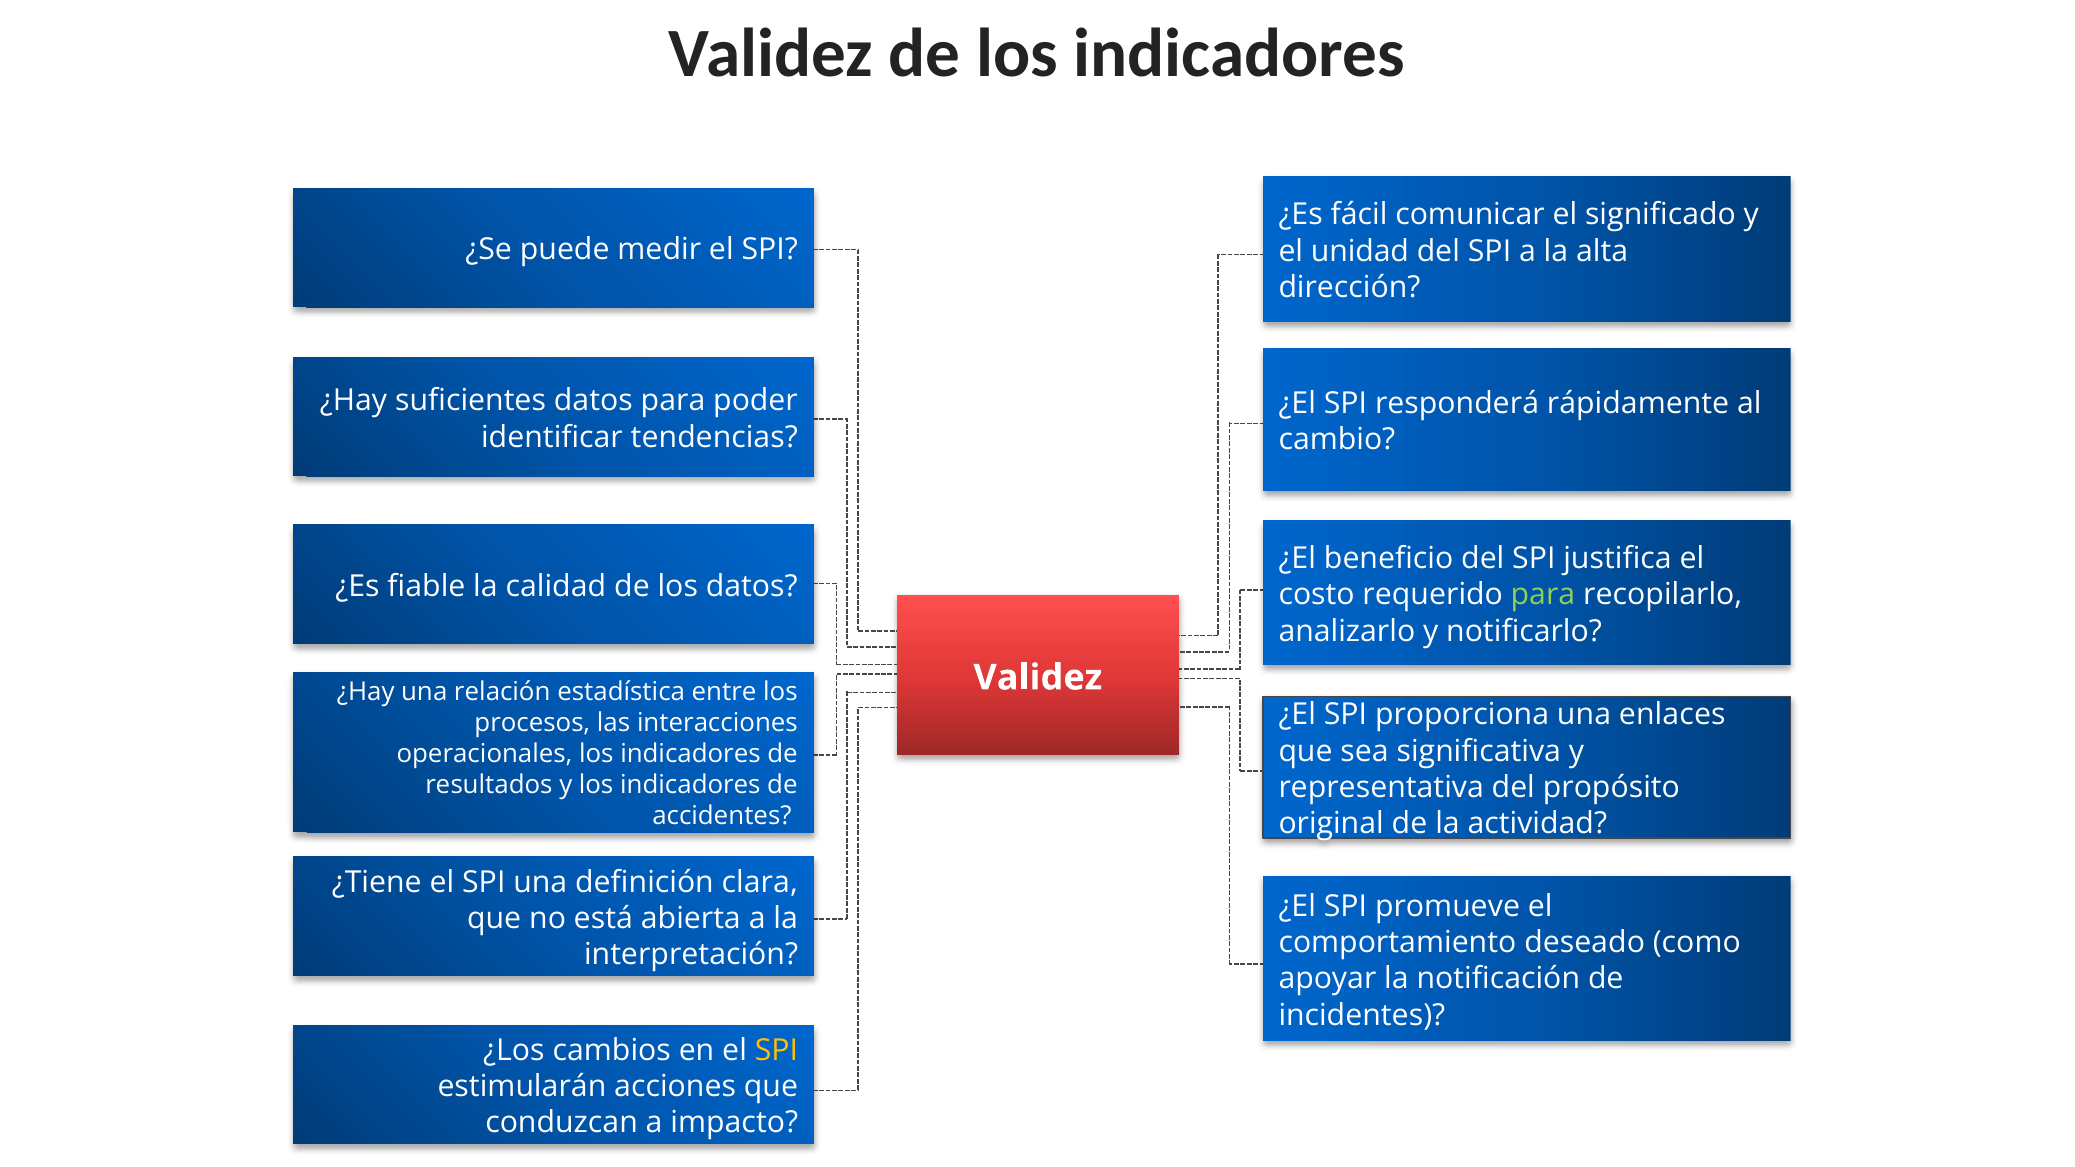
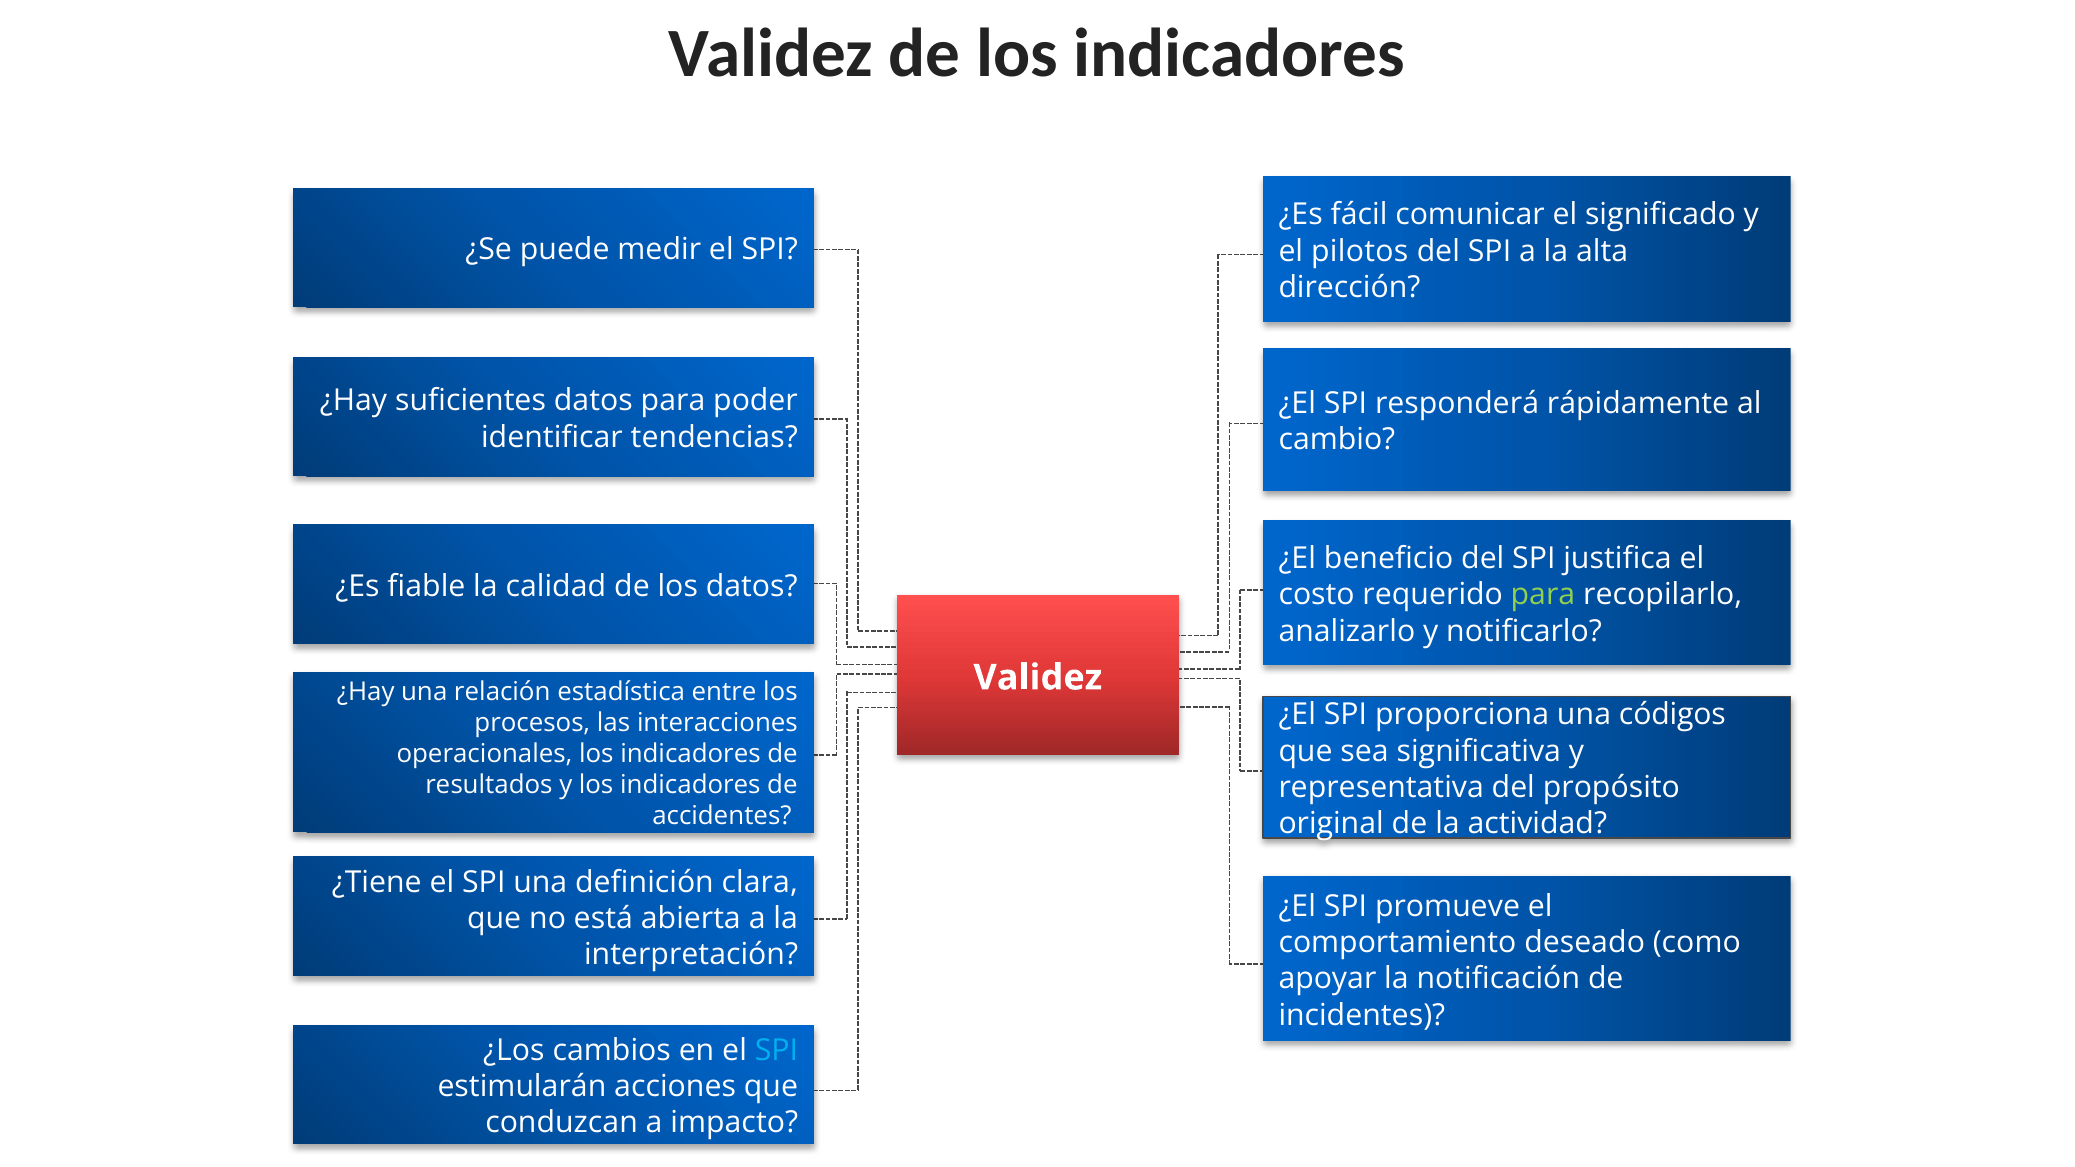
unidad: unidad -> pilotos (1360, 251)
enlaces: enlaces -> códigos (1672, 715)
SPI colour: yellow -> light blue (776, 1050)
